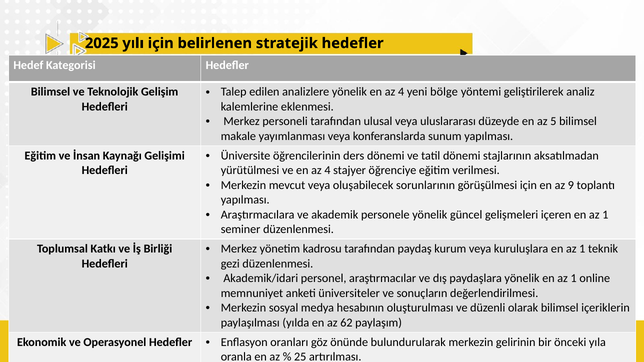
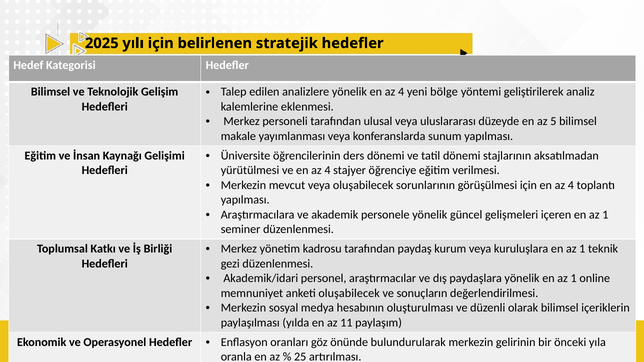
için en az 9: 9 -> 4 (571, 185)
anketi üniversiteler: üniversiteler -> oluşabilecek (349, 293)
62: 62 -> 11 (346, 323)
